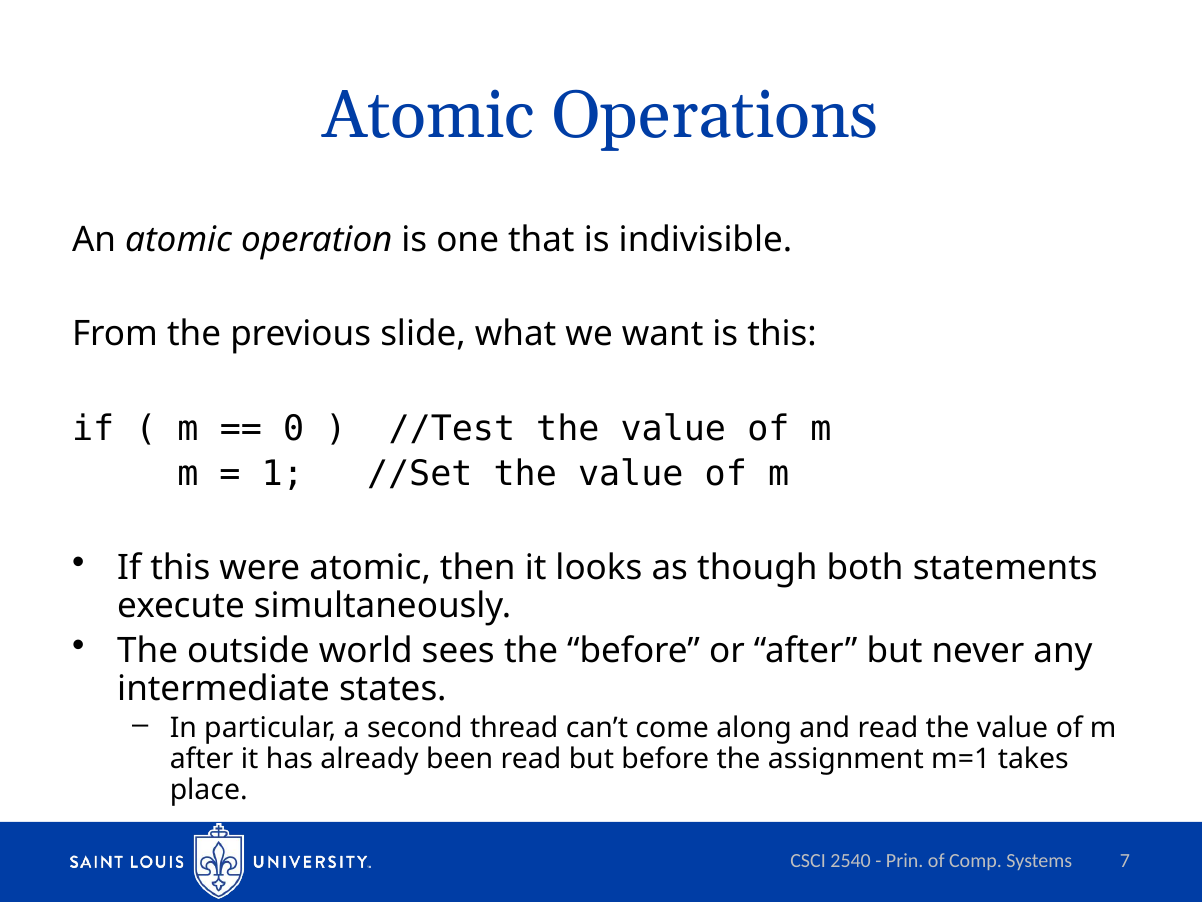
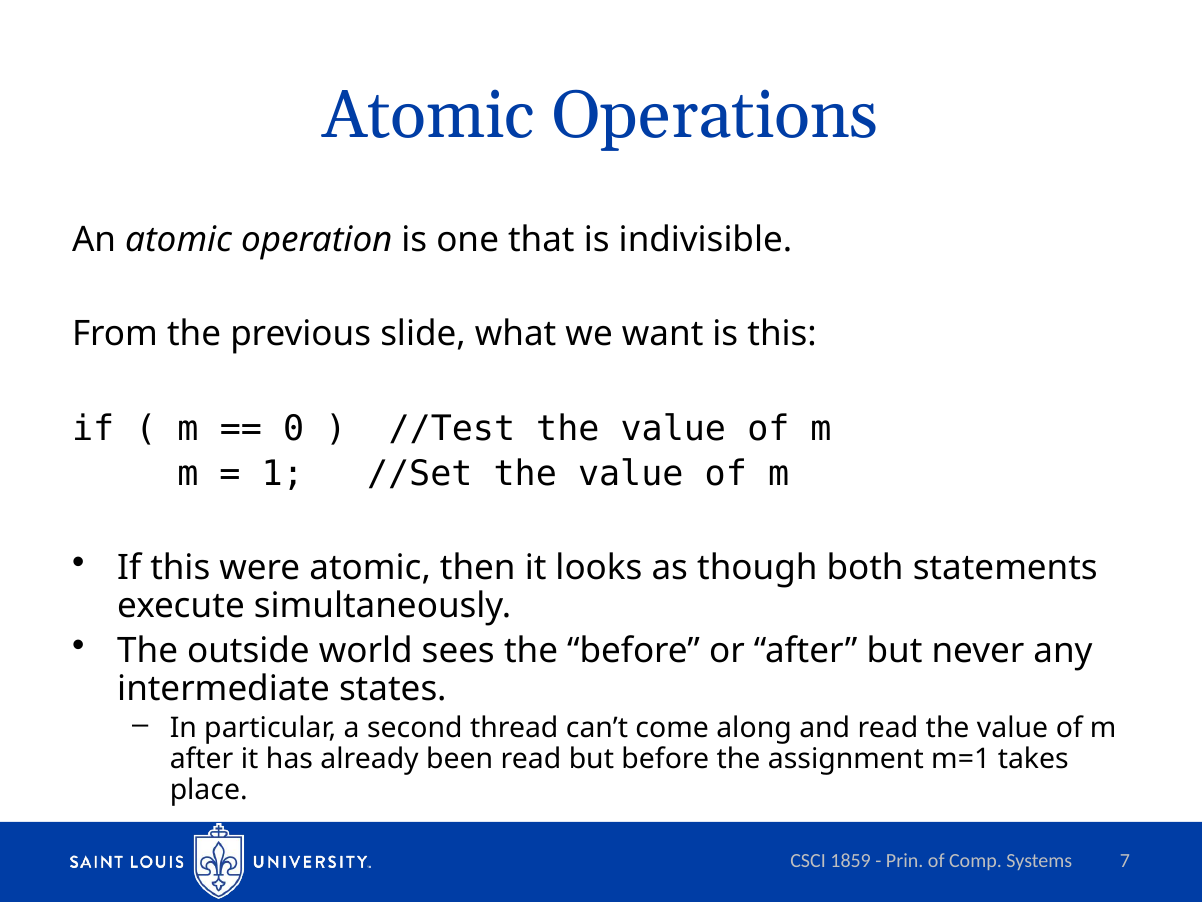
2540: 2540 -> 1859 (851, 861)
